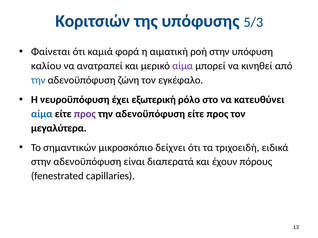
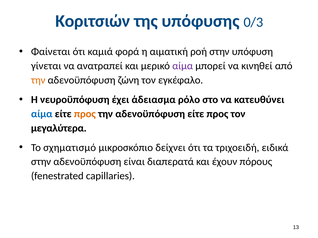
5/3: 5/3 -> 0/3 (253, 22)
καλίου: καλίου -> γίνεται (46, 66)
την colour: blue -> orange (38, 80)
εξωτερική: εξωτερική -> άδειασμα (154, 100)
προς colour: purple -> orange (85, 114)
σημαντικών: σημαντικών -> σχηματισμό (70, 148)
